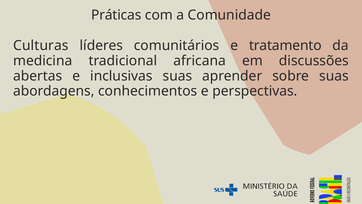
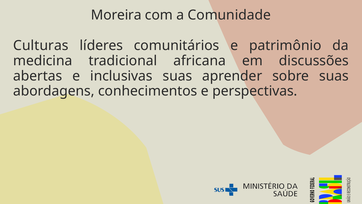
Práticas: Práticas -> Moreira (116, 15)
tratamento: tratamento -> patrimônio (285, 45)
